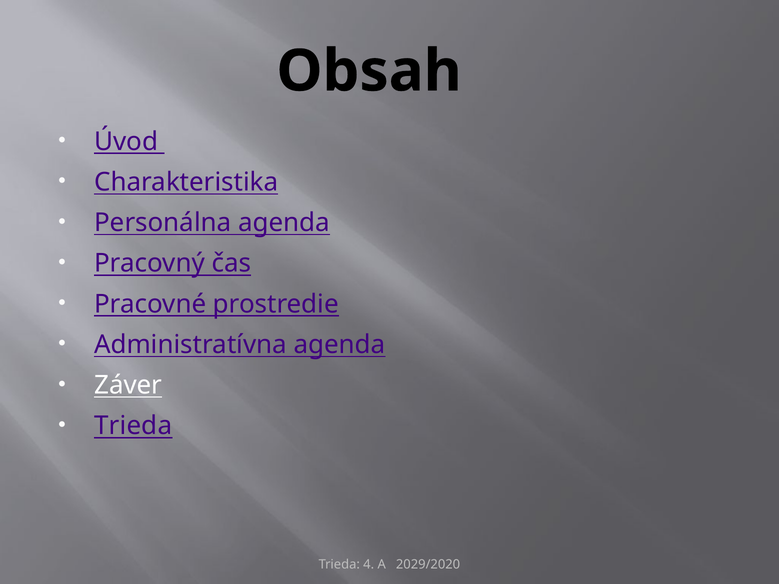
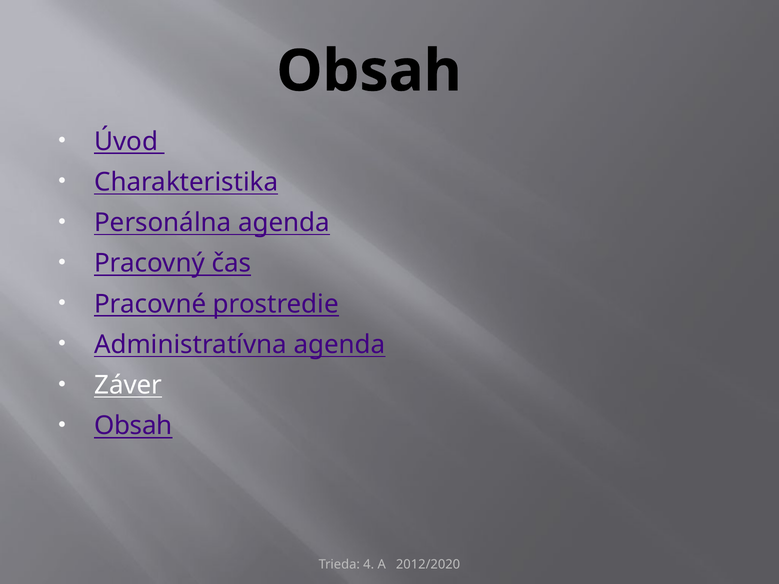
Trieda: Trieda -> Obsah (133, 426)
2029/2020: 2029/2020 -> 2012/2020 (428, 565)
